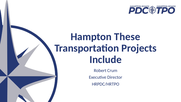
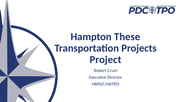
Include: Include -> Project (106, 59)
